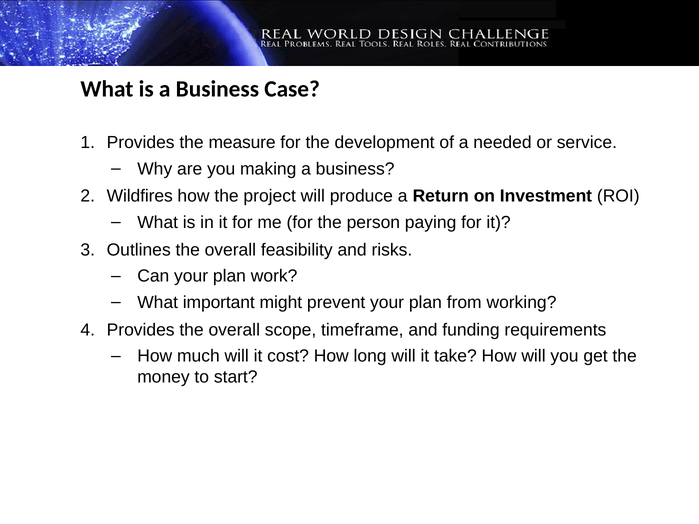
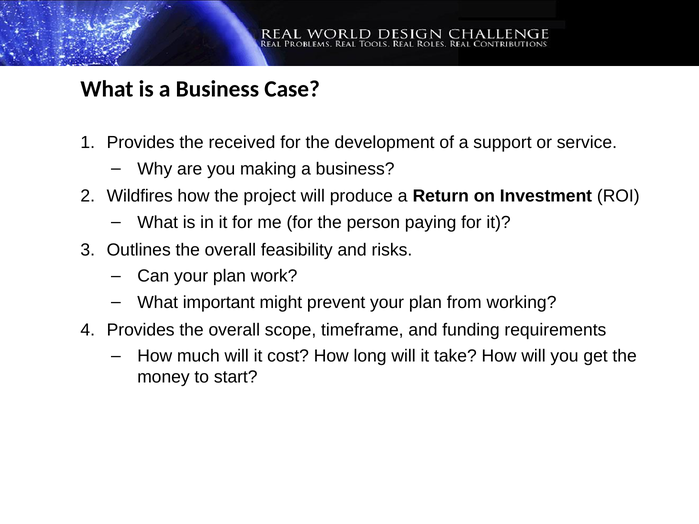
measure: measure -> received (242, 143)
needed: needed -> support (502, 143)
